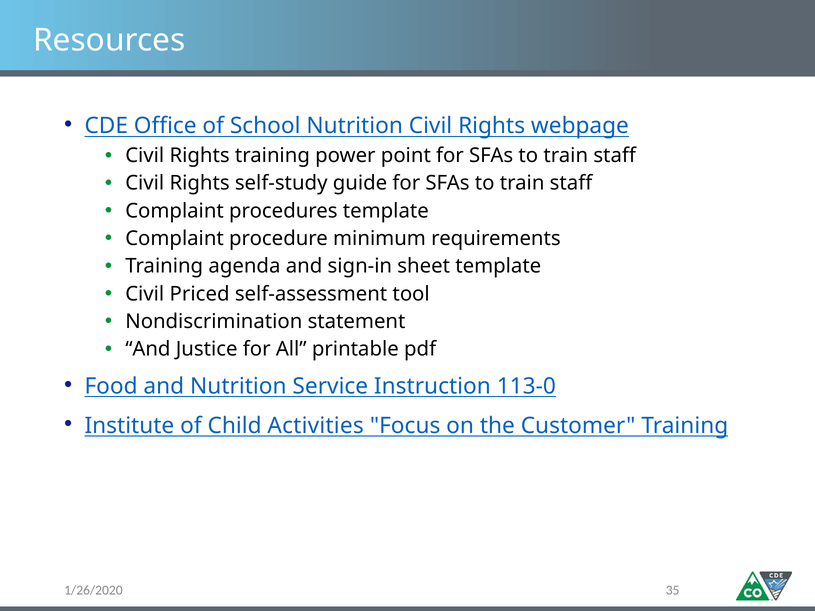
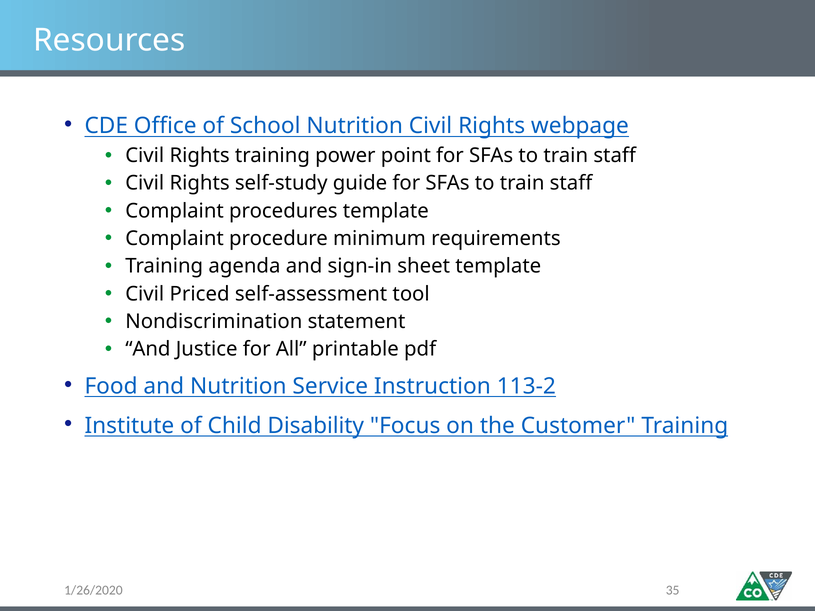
113-0: 113-0 -> 113-2 (526, 387)
Activities: Activities -> Disability (316, 426)
